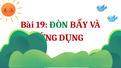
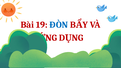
ĐÒN colour: green -> blue (59, 25)
